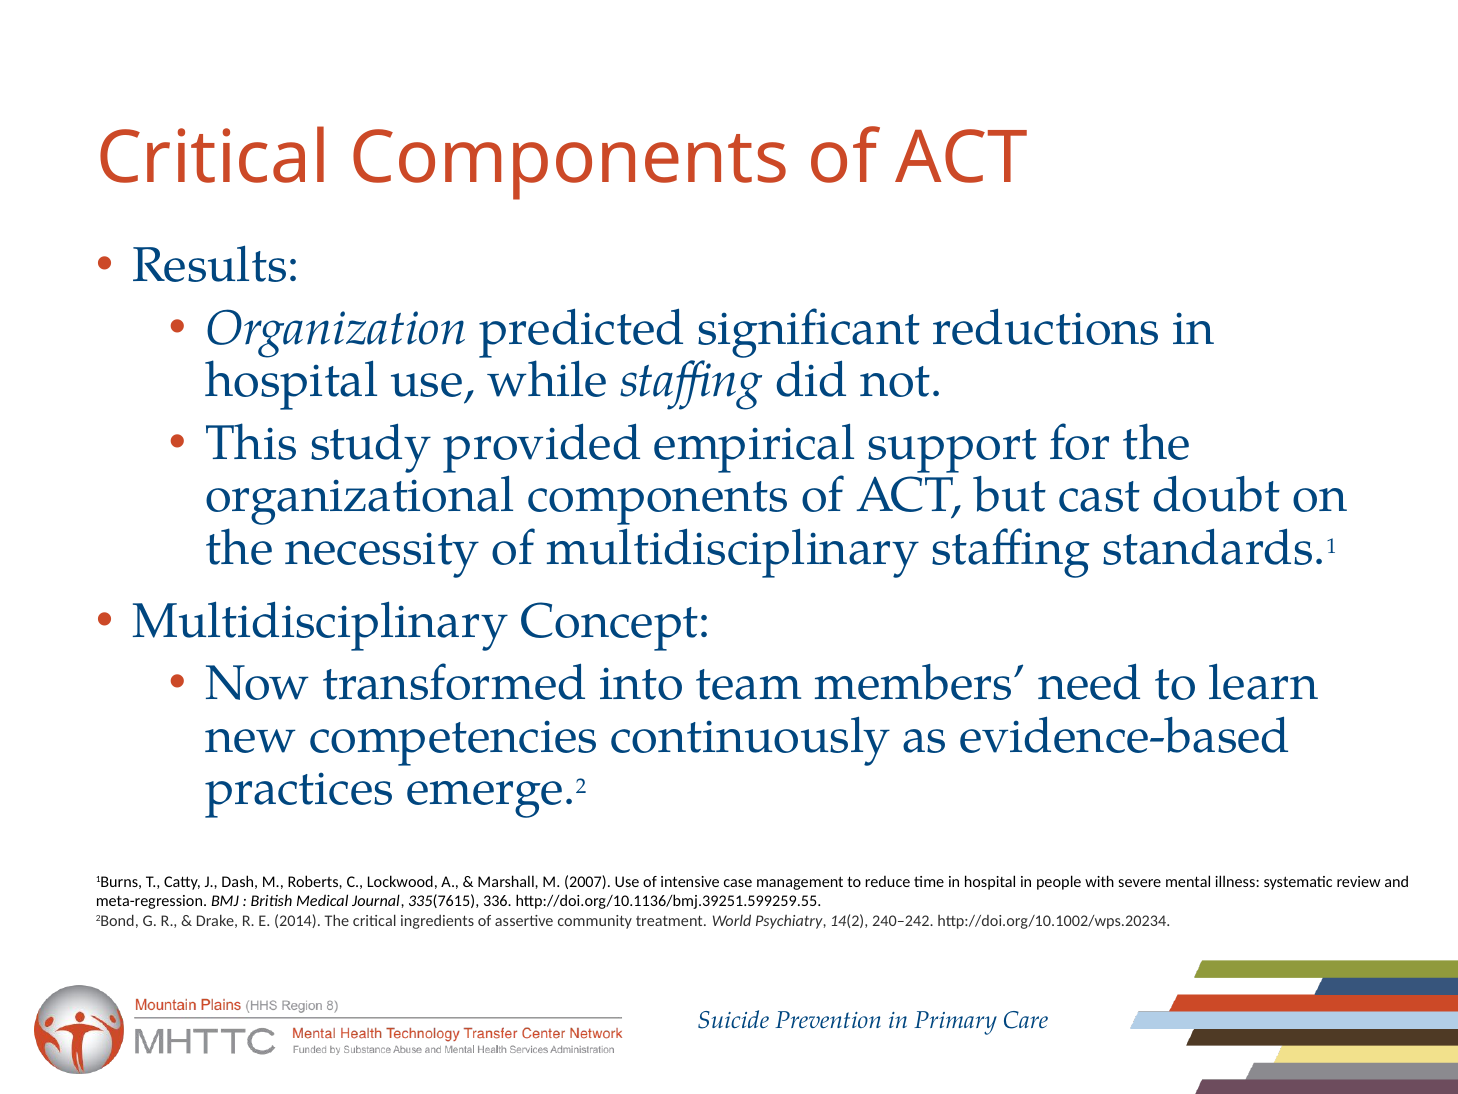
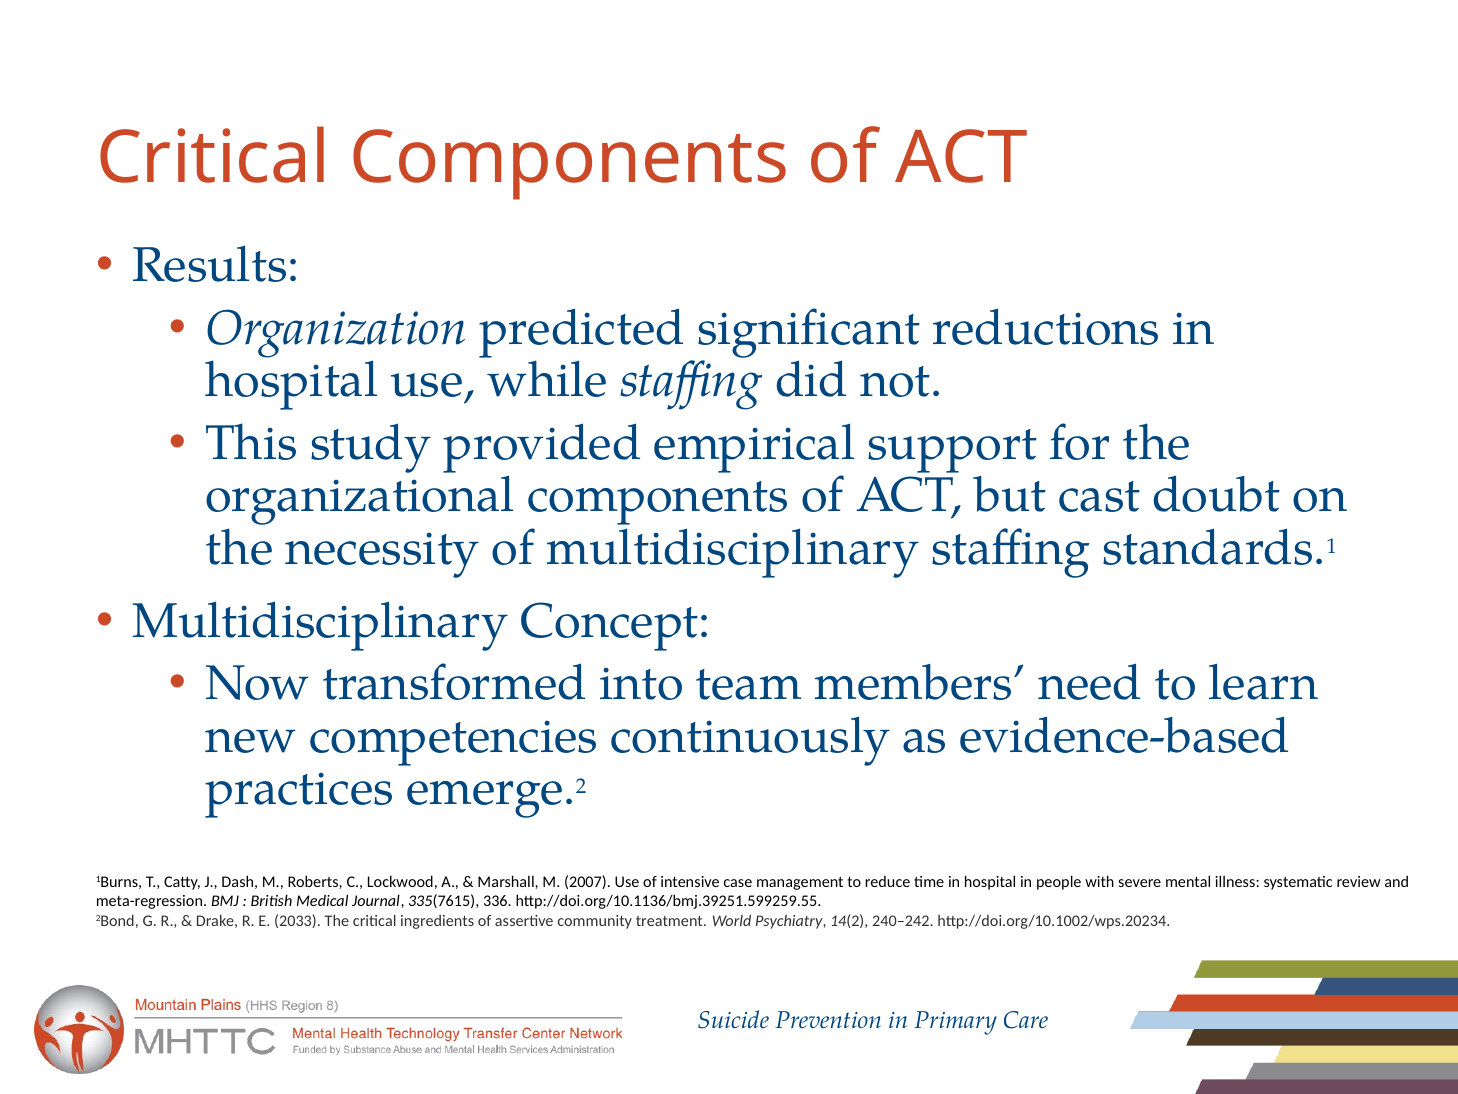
2014: 2014 -> 2033 (298, 921)
